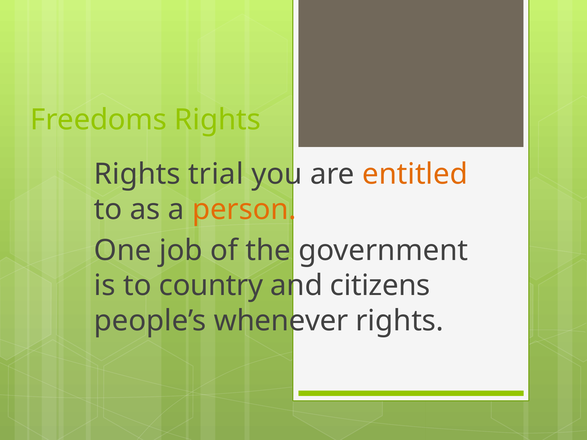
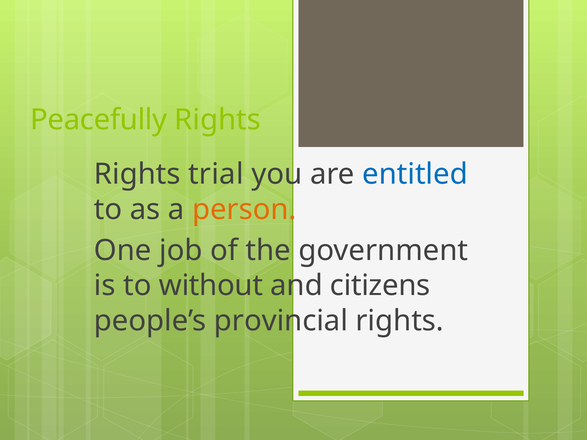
Freedoms: Freedoms -> Peacefully (99, 120)
entitled colour: orange -> blue (415, 174)
country: country -> without (211, 286)
whenever: whenever -> provincial (281, 321)
